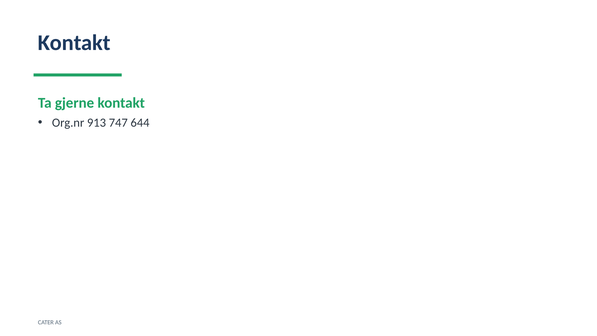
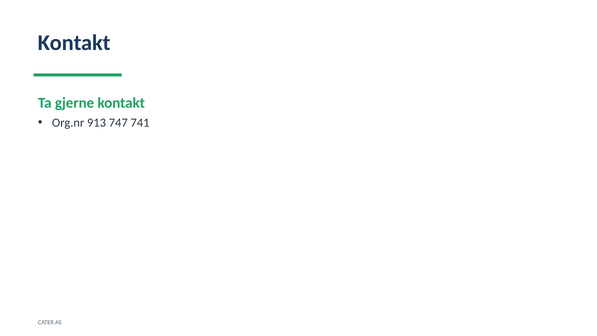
644: 644 -> 741 (140, 123)
